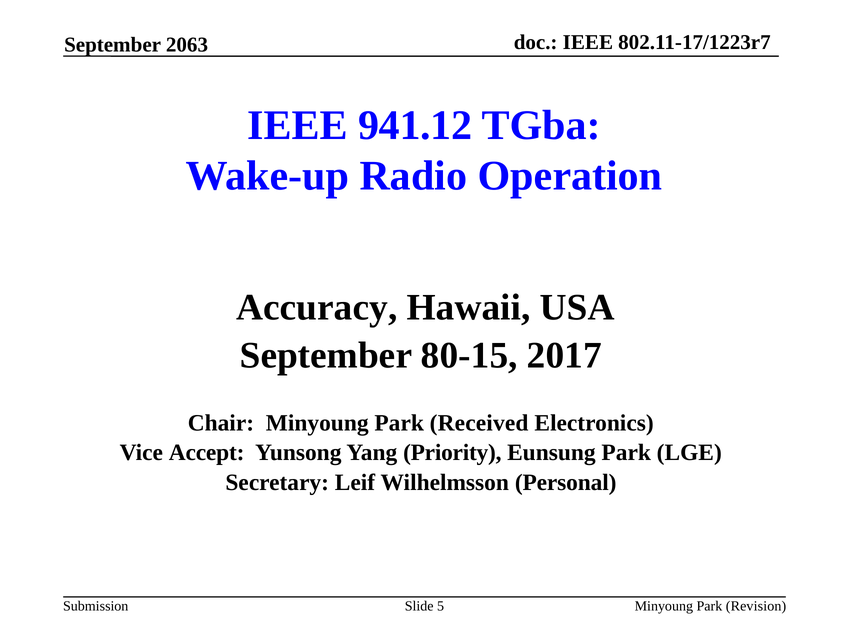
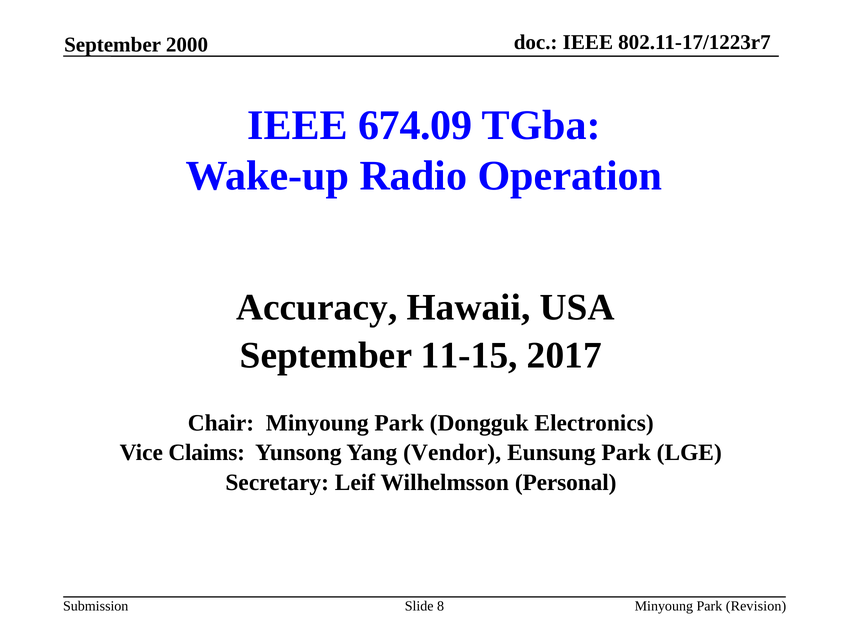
2063: 2063 -> 2000 (187, 45)
941.12: 941.12 -> 674.09 (415, 125)
80-15: 80-15 -> 11-15 (469, 355)
Received: Received -> Dongguk (479, 422)
Accept: Accept -> Claims (207, 452)
Priority: Priority -> Vendor (452, 452)
5: 5 -> 8 (441, 606)
